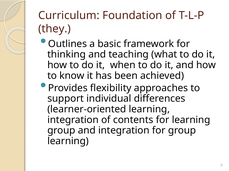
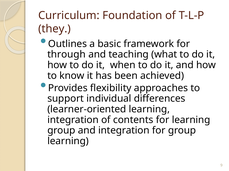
thinking: thinking -> through (67, 55)
